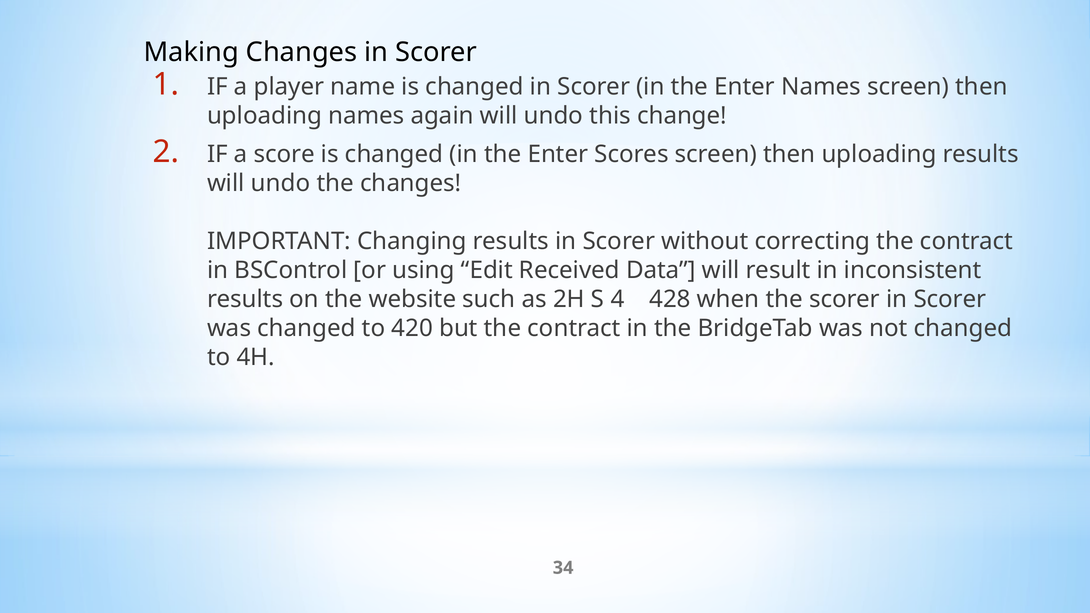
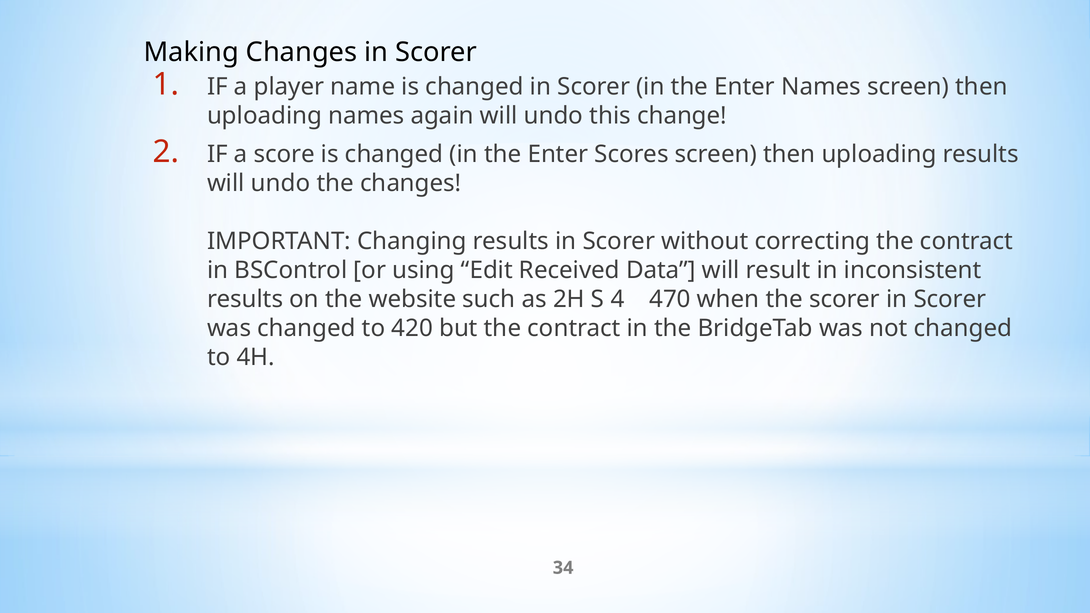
428: 428 -> 470 (670, 299)
